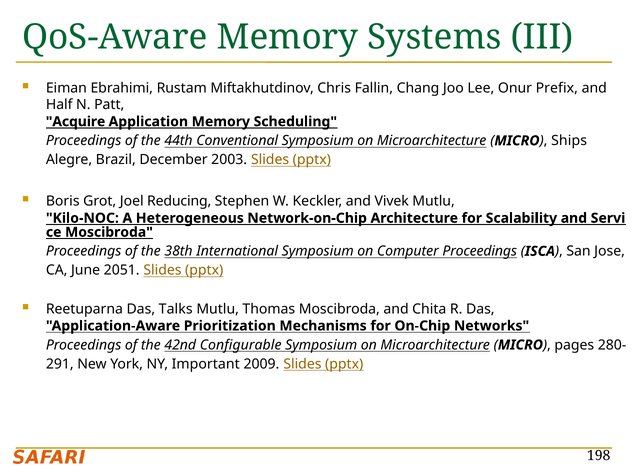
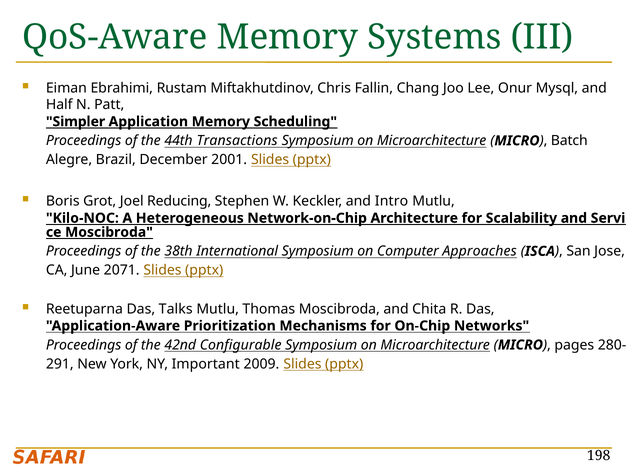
Prefix: Prefix -> Mysql (557, 88)
Acquire: Acquire -> Simpler (76, 122)
Conventional: Conventional -> Transactions (237, 141)
Ships: Ships -> Batch (569, 141)
2003: 2003 -> 2001 (229, 160)
Vivek: Vivek -> Intro (392, 202)
Computer Proceedings: Proceedings -> Approaches (480, 252)
2051: 2051 -> 2071 (122, 271)
